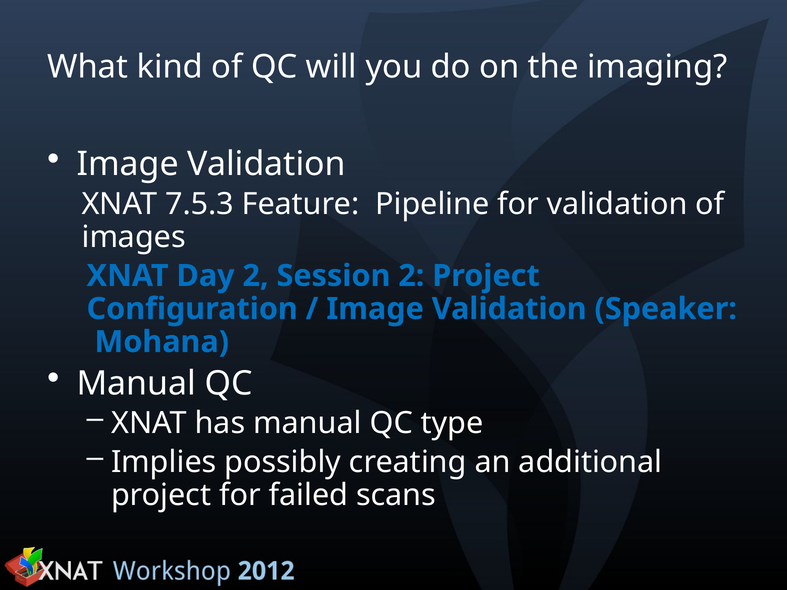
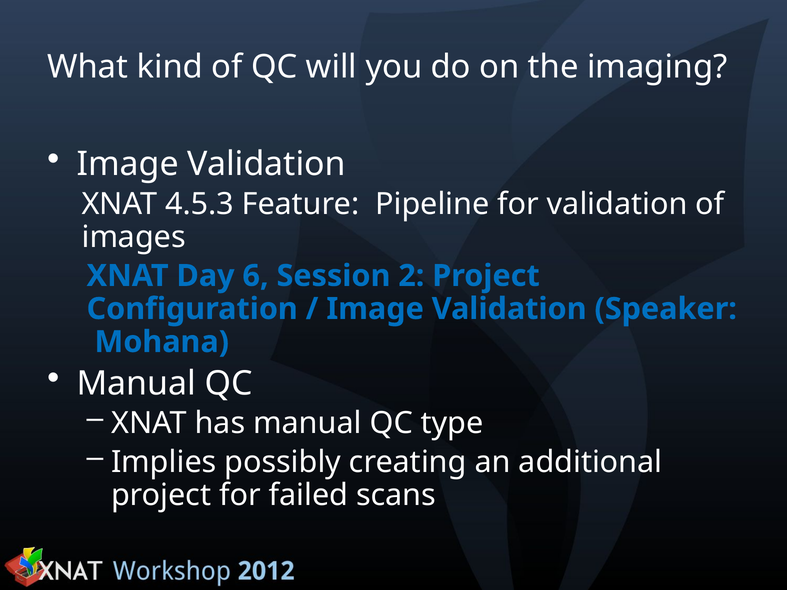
7.5.3: 7.5.3 -> 4.5.3 (199, 204)
Day 2: 2 -> 6 (256, 276)
